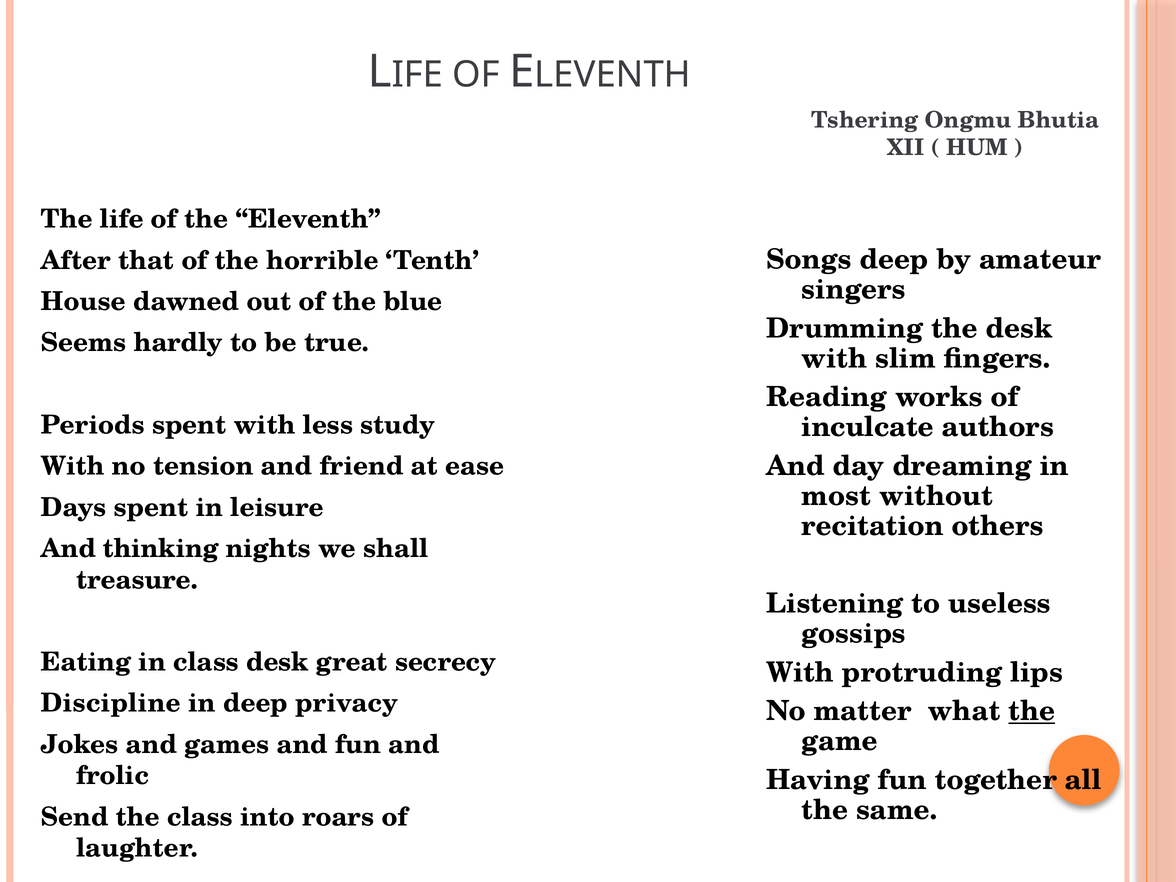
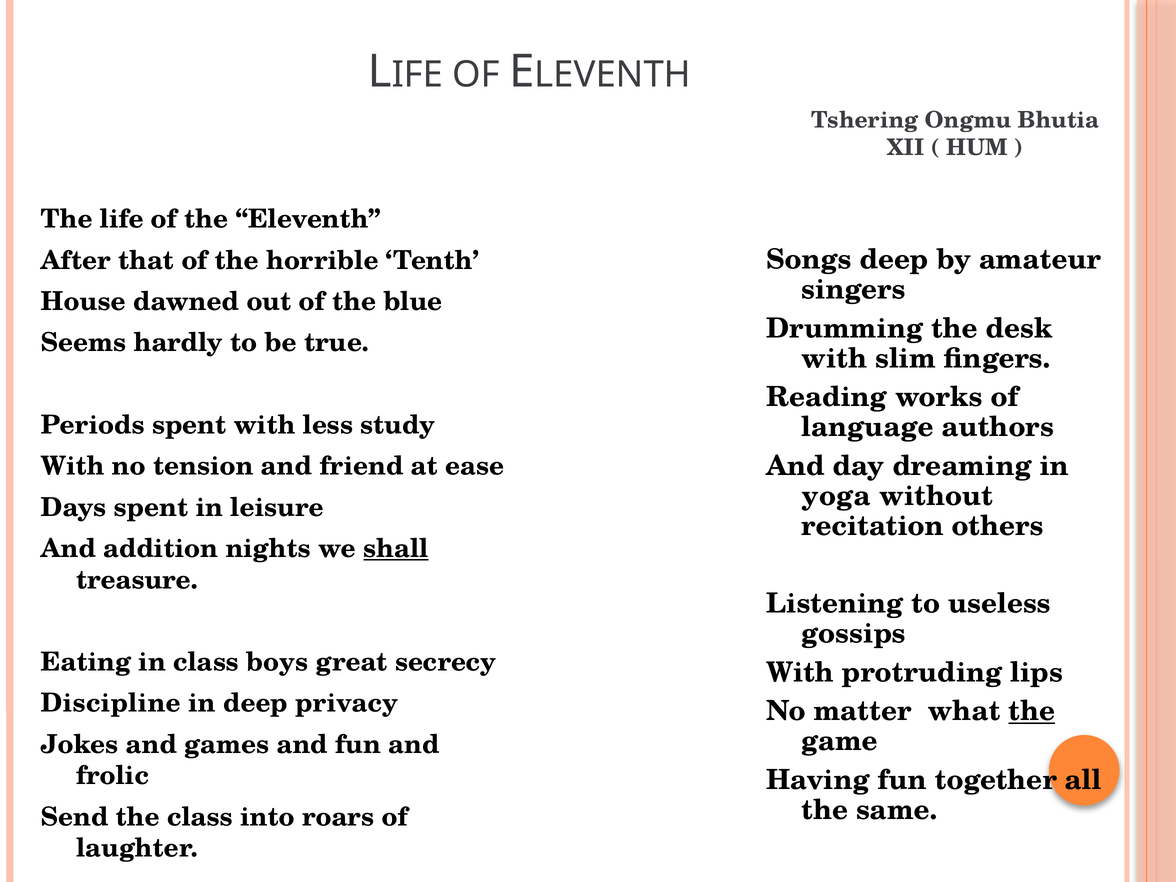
inculcate: inculcate -> language (867, 427)
most: most -> yoga (836, 496)
thinking: thinking -> addition (161, 549)
shall underline: none -> present (396, 549)
class desk: desk -> boys (277, 662)
